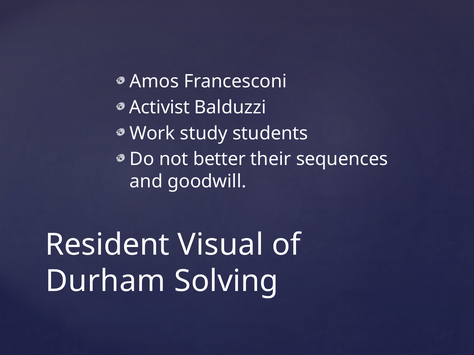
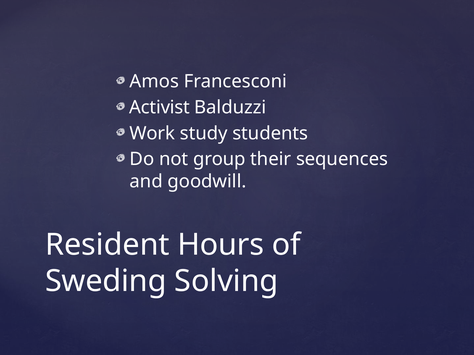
better: better -> group (219, 159)
Visual: Visual -> Hours (221, 245)
Durham: Durham -> Sweding (106, 282)
